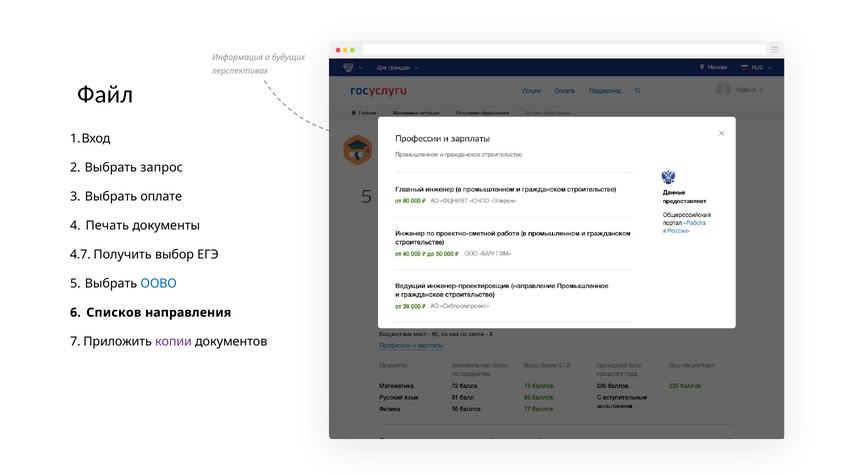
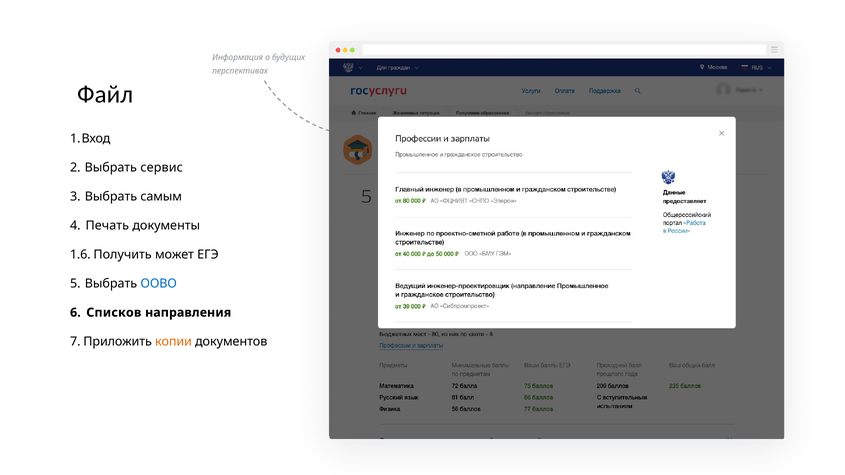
запрос: запрос -> сервис (162, 168)
оплате: оплате -> самым (161, 197)
4.7: 4.7 -> 1.6 (80, 255)
выбор: выбор -> может (174, 255)
копии colour: purple -> orange (173, 342)
